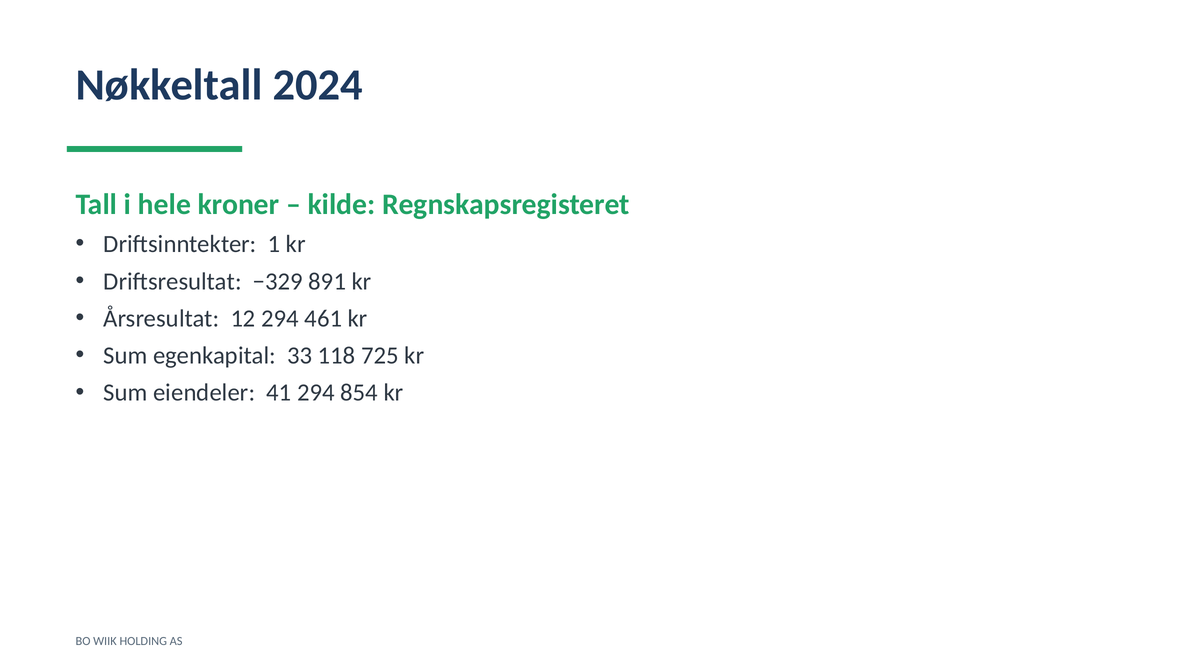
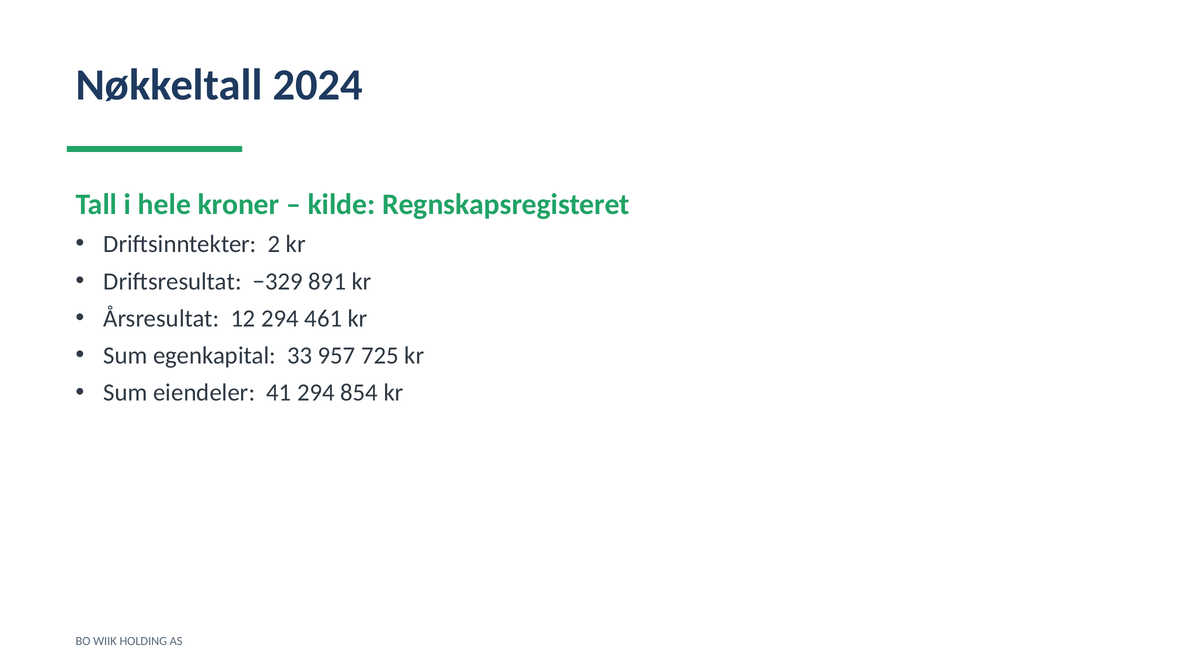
1: 1 -> 2 (274, 244)
118: 118 -> 957 (337, 356)
